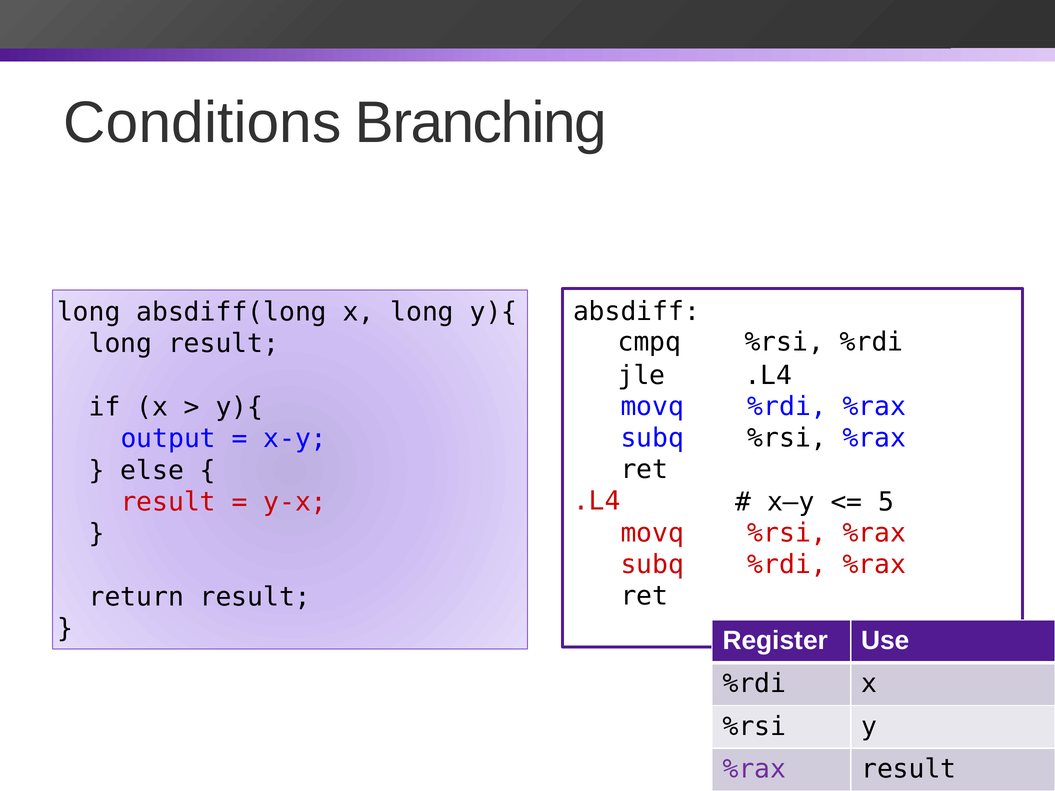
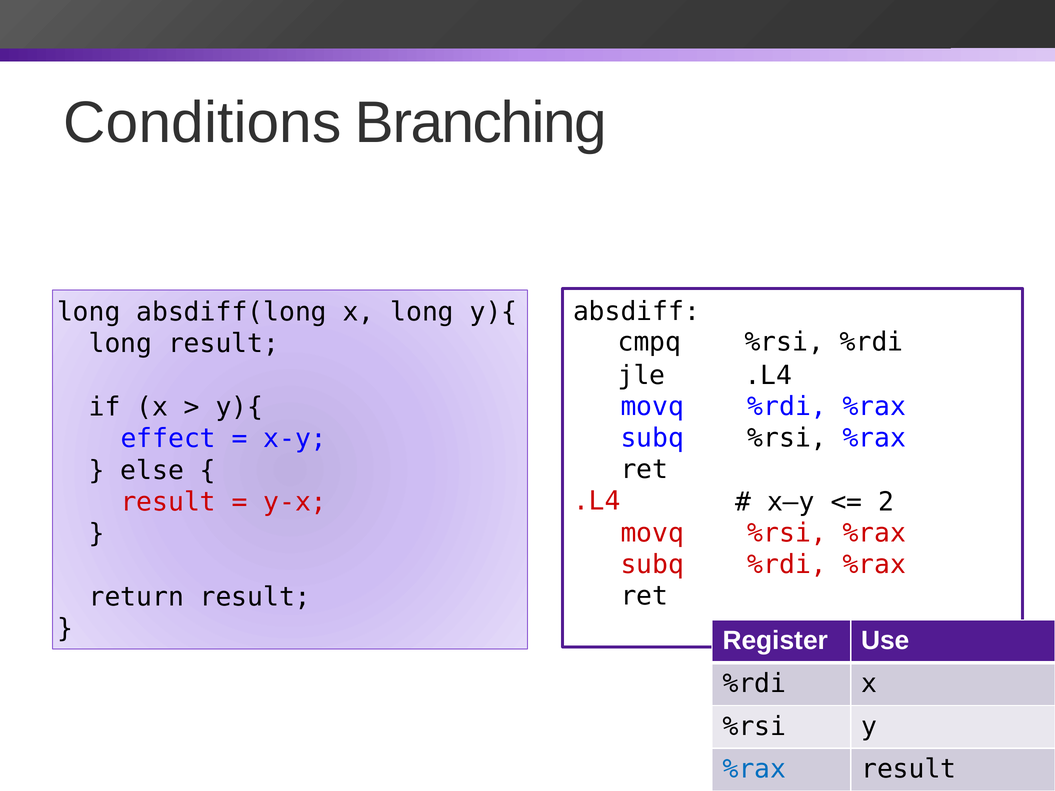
output: output -> effect (168, 439)
5: 5 -> 2 (886, 502)
%rax colour: purple -> blue (754, 769)
